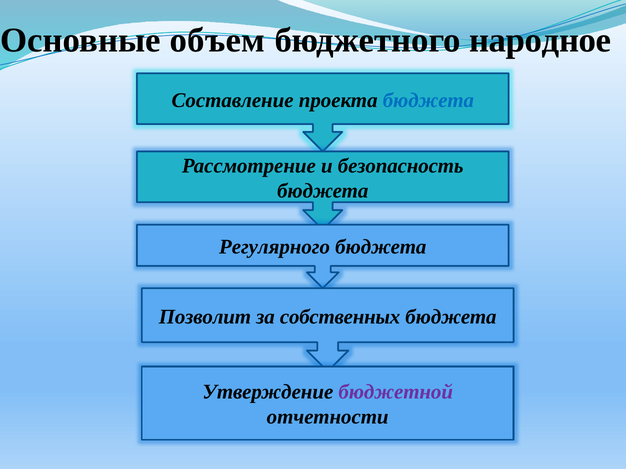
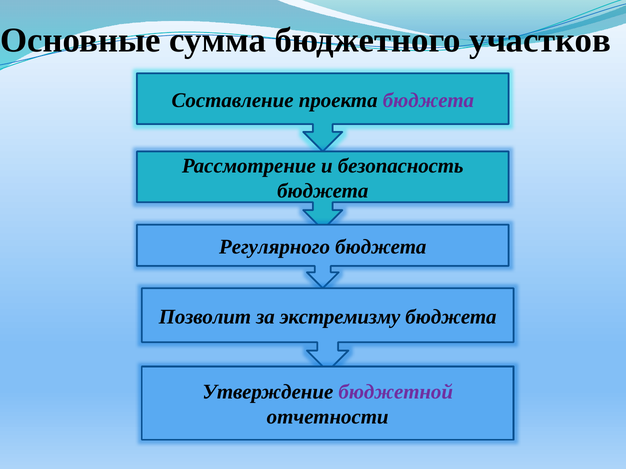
объем: объем -> сумма (218, 40)
народное: народное -> участков (540, 40)
бюджета colour: blue -> purple (428, 100)
собственных: собственных -> экстремизму (340, 317)
